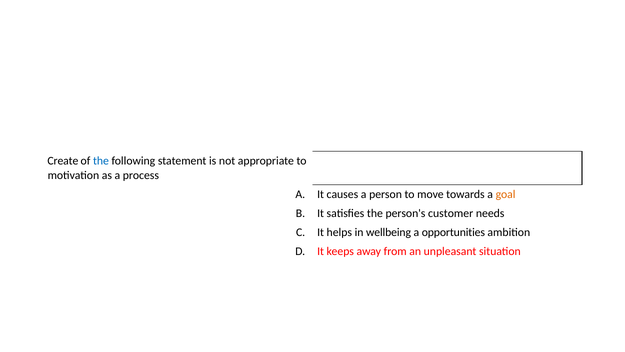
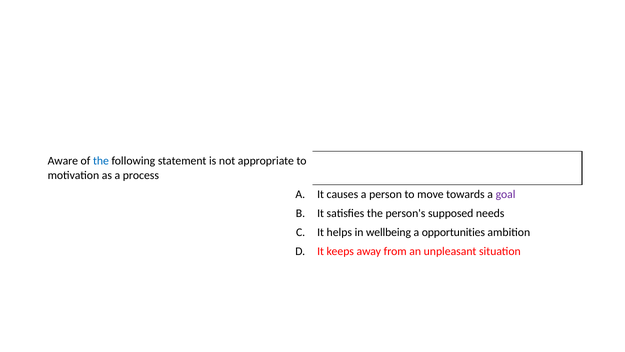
Create: Create -> Aware (63, 161)
goal colour: orange -> purple (506, 194)
customer: customer -> supposed (451, 213)
